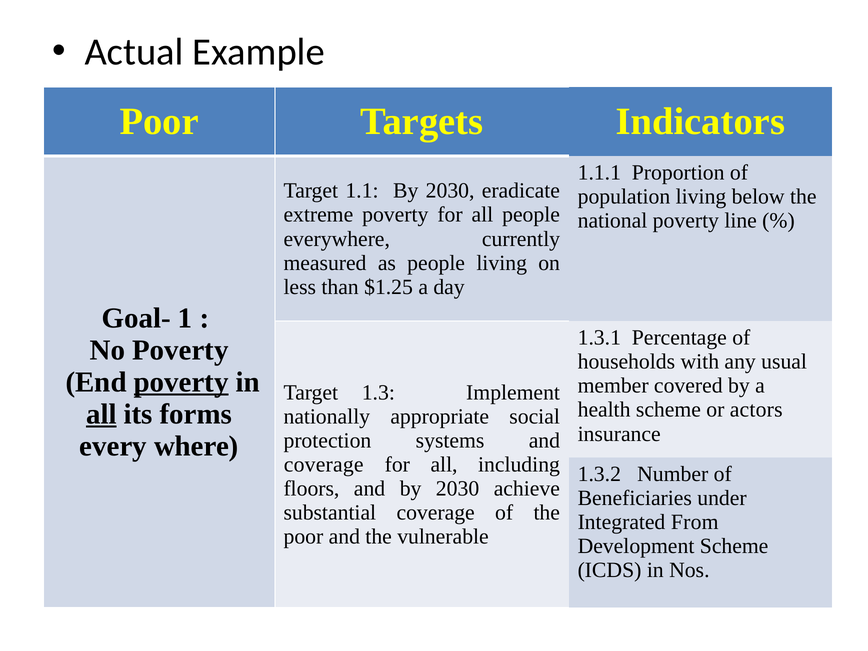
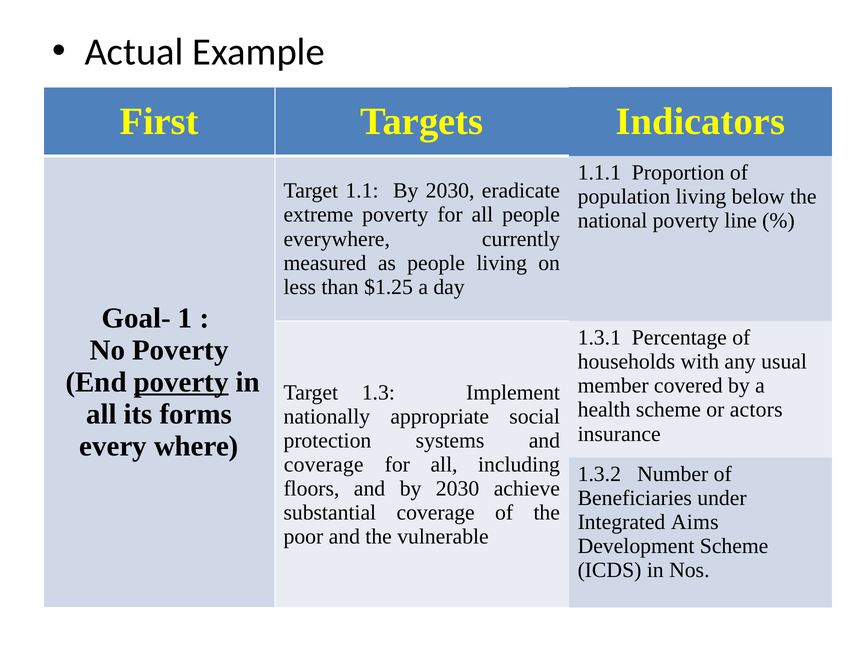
Poor: Poor -> First (159, 122)
all underline: present -> none (101, 414)
From: From -> Aims (695, 522)
